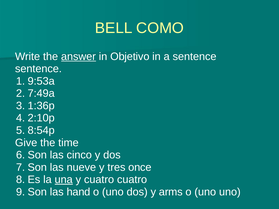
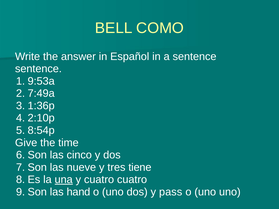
answer underline: present -> none (79, 57)
Objetivo: Objetivo -> Español (130, 57)
once: once -> tiene (140, 167)
arms: arms -> pass (171, 192)
